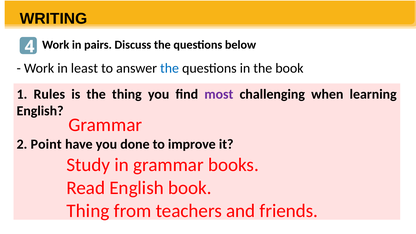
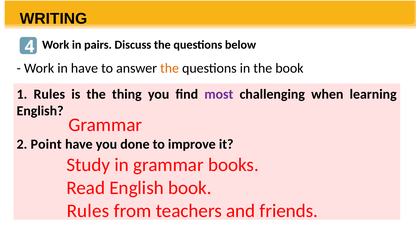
in least: least -> have (84, 68)
the colour: blue -> orange (170, 68)
Thing: Thing -> Rules (88, 211)
